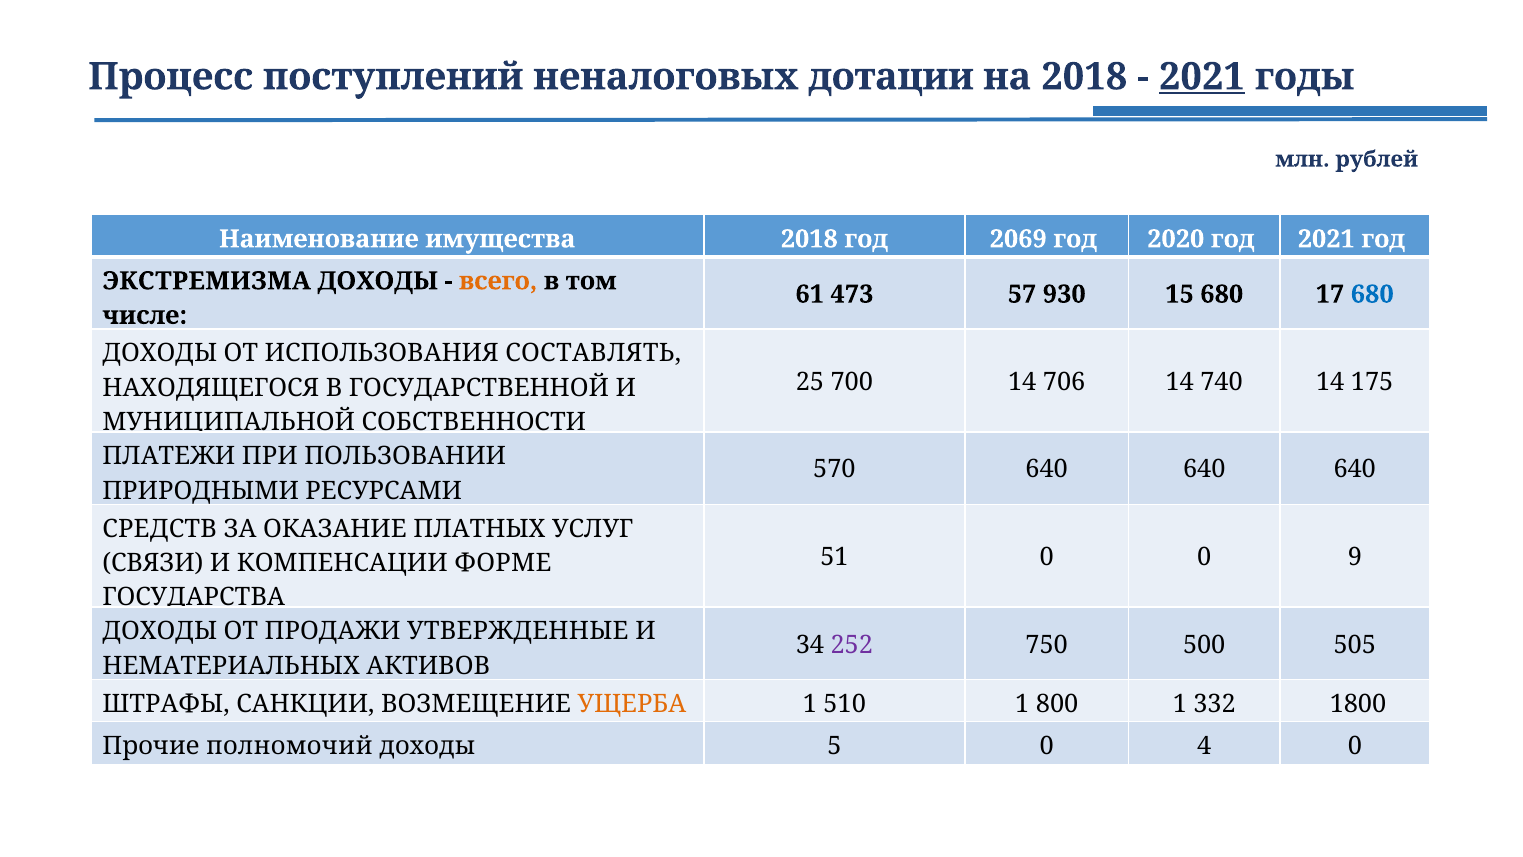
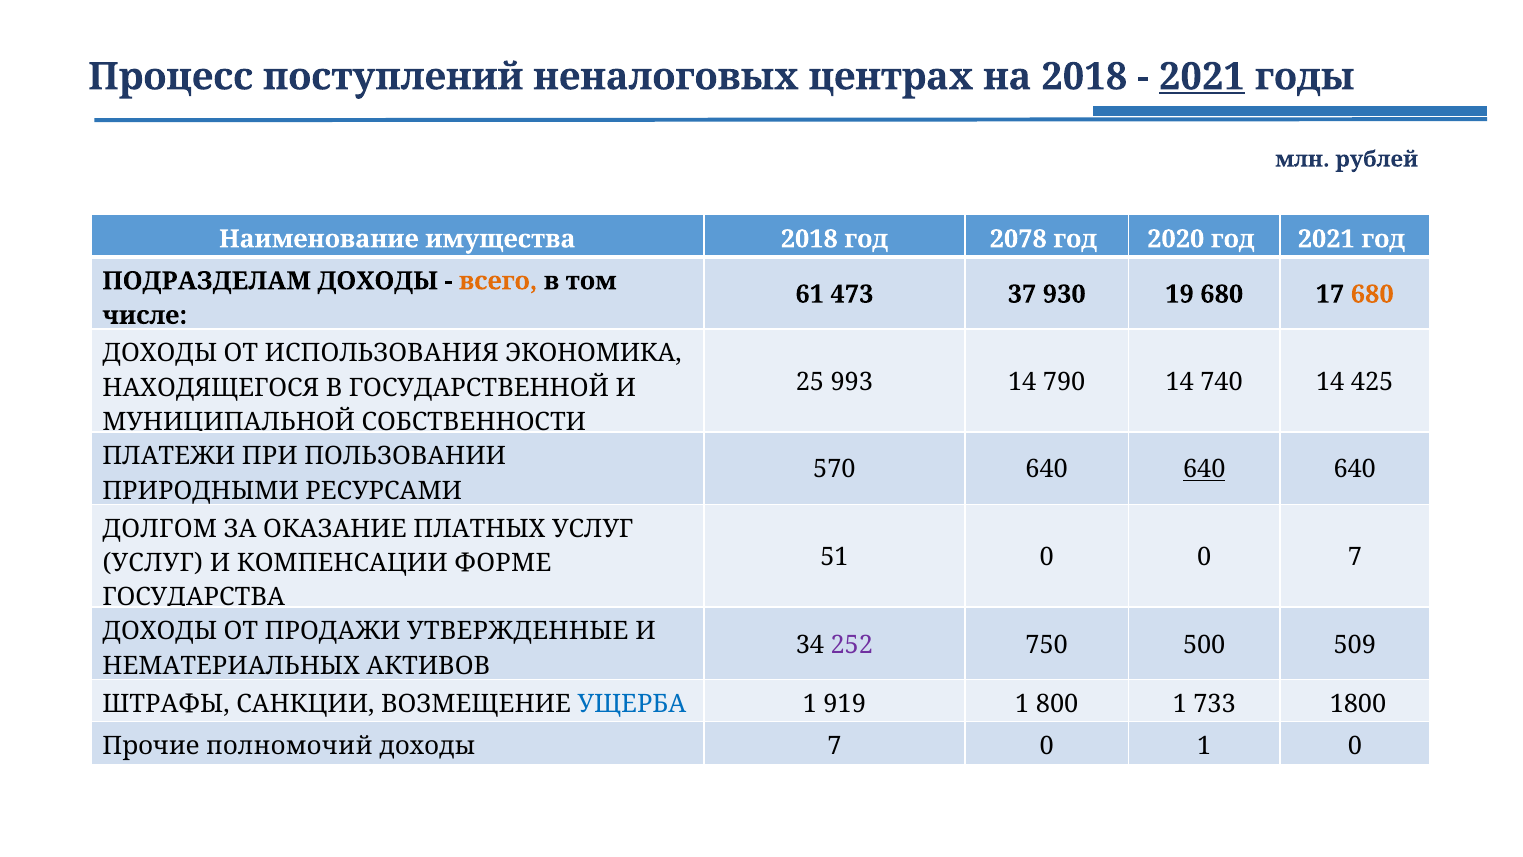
дотации: дотации -> центрах (891, 77)
2069: 2069 -> 2078 (1018, 239)
ЭКСТРЕМИЗМА: ЭКСТРЕМИЗМА -> ПОДРАЗДЕЛАМ (207, 281)
57: 57 -> 37 (1022, 294)
15: 15 -> 19 (1180, 294)
680 colour: blue -> orange (1372, 294)
СОСТАВЛЯТЬ: СОСТАВЛЯТЬ -> ЭКОНОМИКА (594, 353)
700: 700 -> 993 (852, 382)
706: 706 -> 790 (1064, 382)
175: 175 -> 425 (1372, 382)
640 underline: none -> present (1204, 469)
СРЕДСТВ: СРЕДСТВ -> ДОЛГОМ (160, 528)
0 9: 9 -> 7 (1355, 557)
СВЯЗИ: СВЯЗИ -> УСЛУГ (153, 563)
505: 505 -> 509 (1355, 645)
УЩЕРБА colour: orange -> blue (632, 704)
510: 510 -> 919 (845, 704)
332: 332 -> 733 (1215, 704)
доходы 5: 5 -> 7 (834, 746)
0 4: 4 -> 1 (1204, 746)
